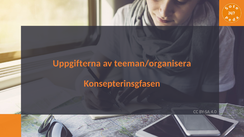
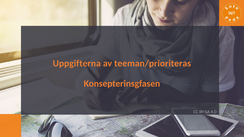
teeman/organisera: teeman/organisera -> teeman/prioriteras (153, 64)
